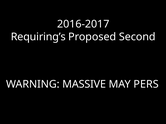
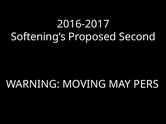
Requiring’s: Requiring’s -> Softening’s (38, 37)
MASSIVE: MASSIVE -> MOVING (84, 85)
